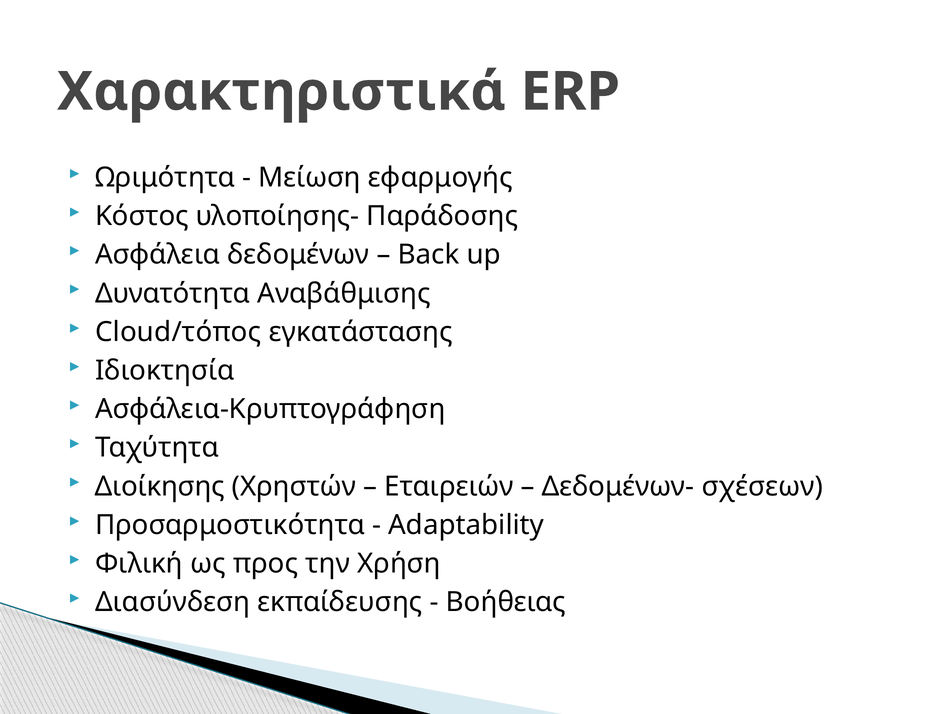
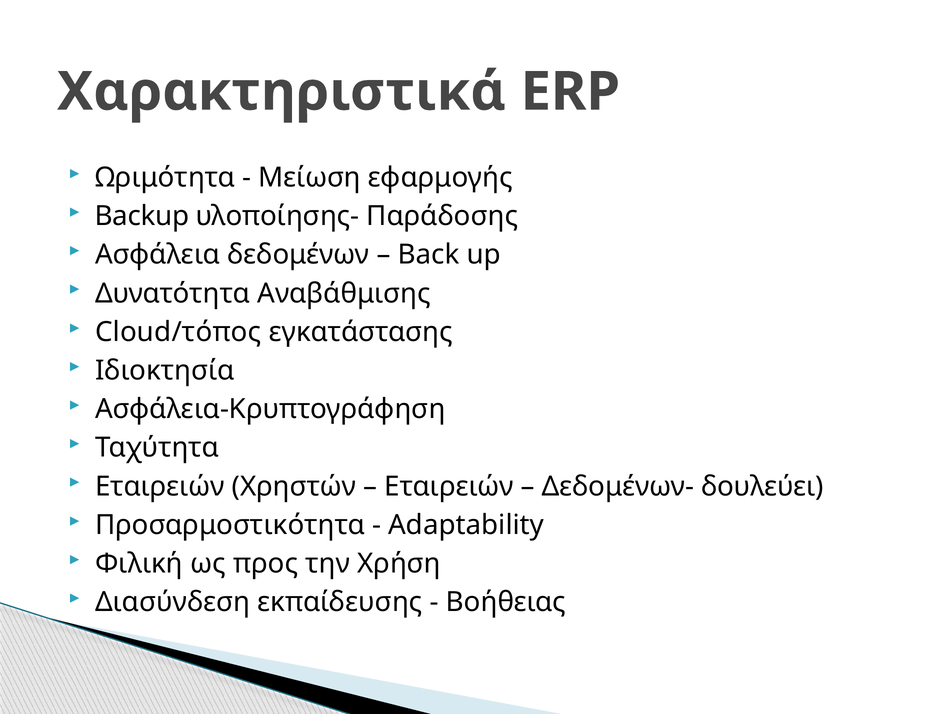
Κόστος: Κόστος -> Backup (142, 216)
Διοίκησης: Διοίκησης -> Εταιρειών (160, 486)
σχέσεων: σχέσεων -> δουλεύει (762, 486)
